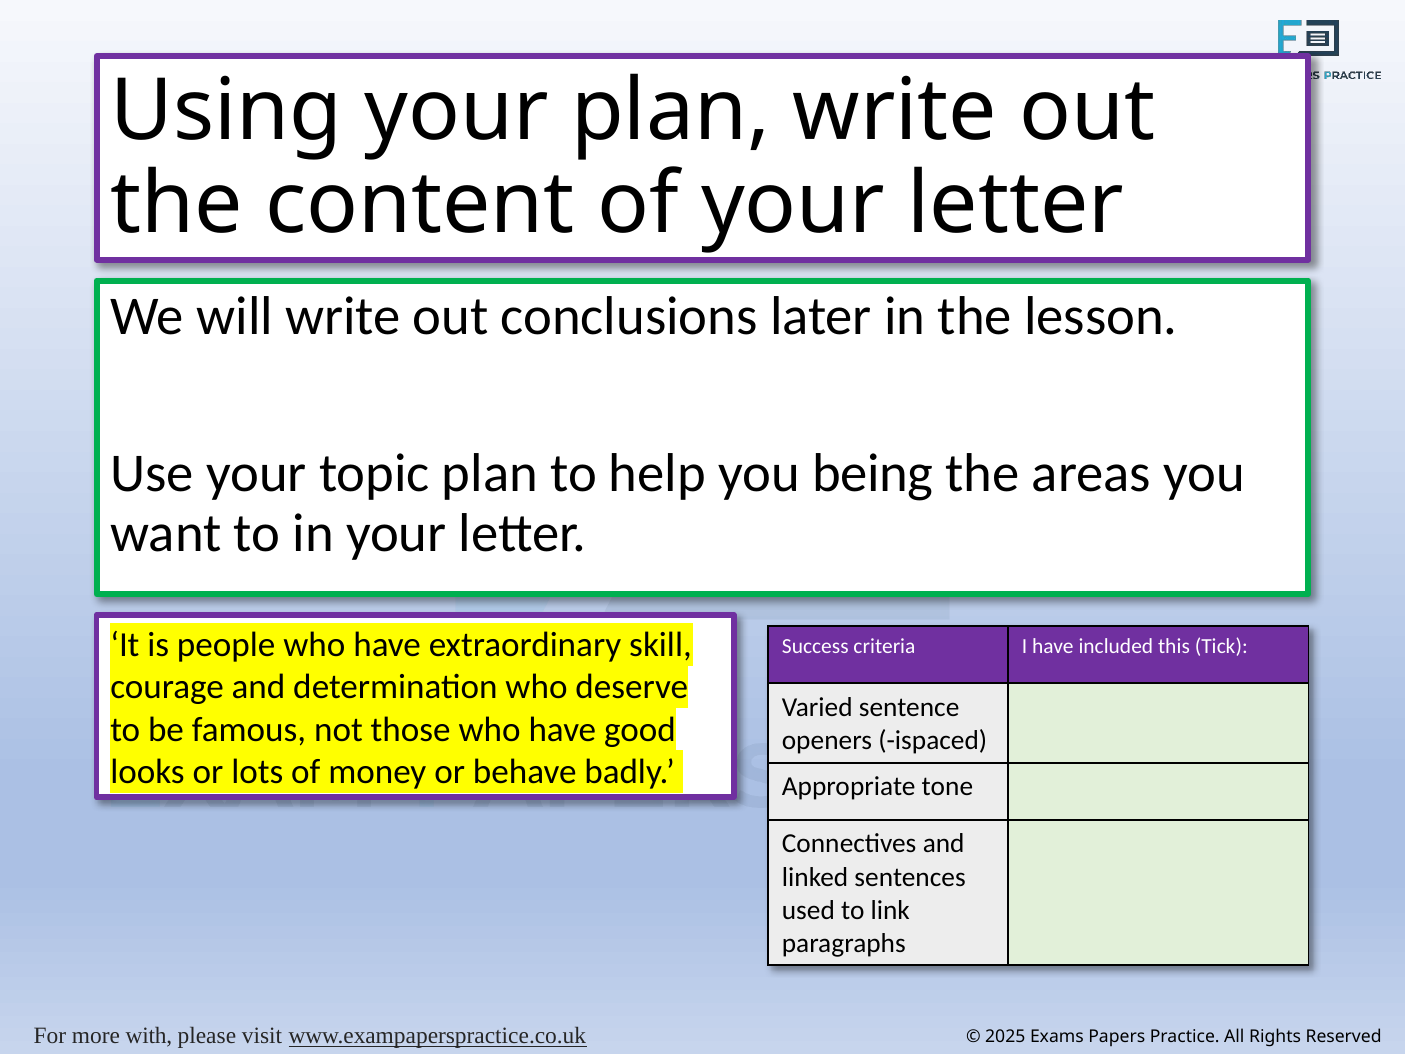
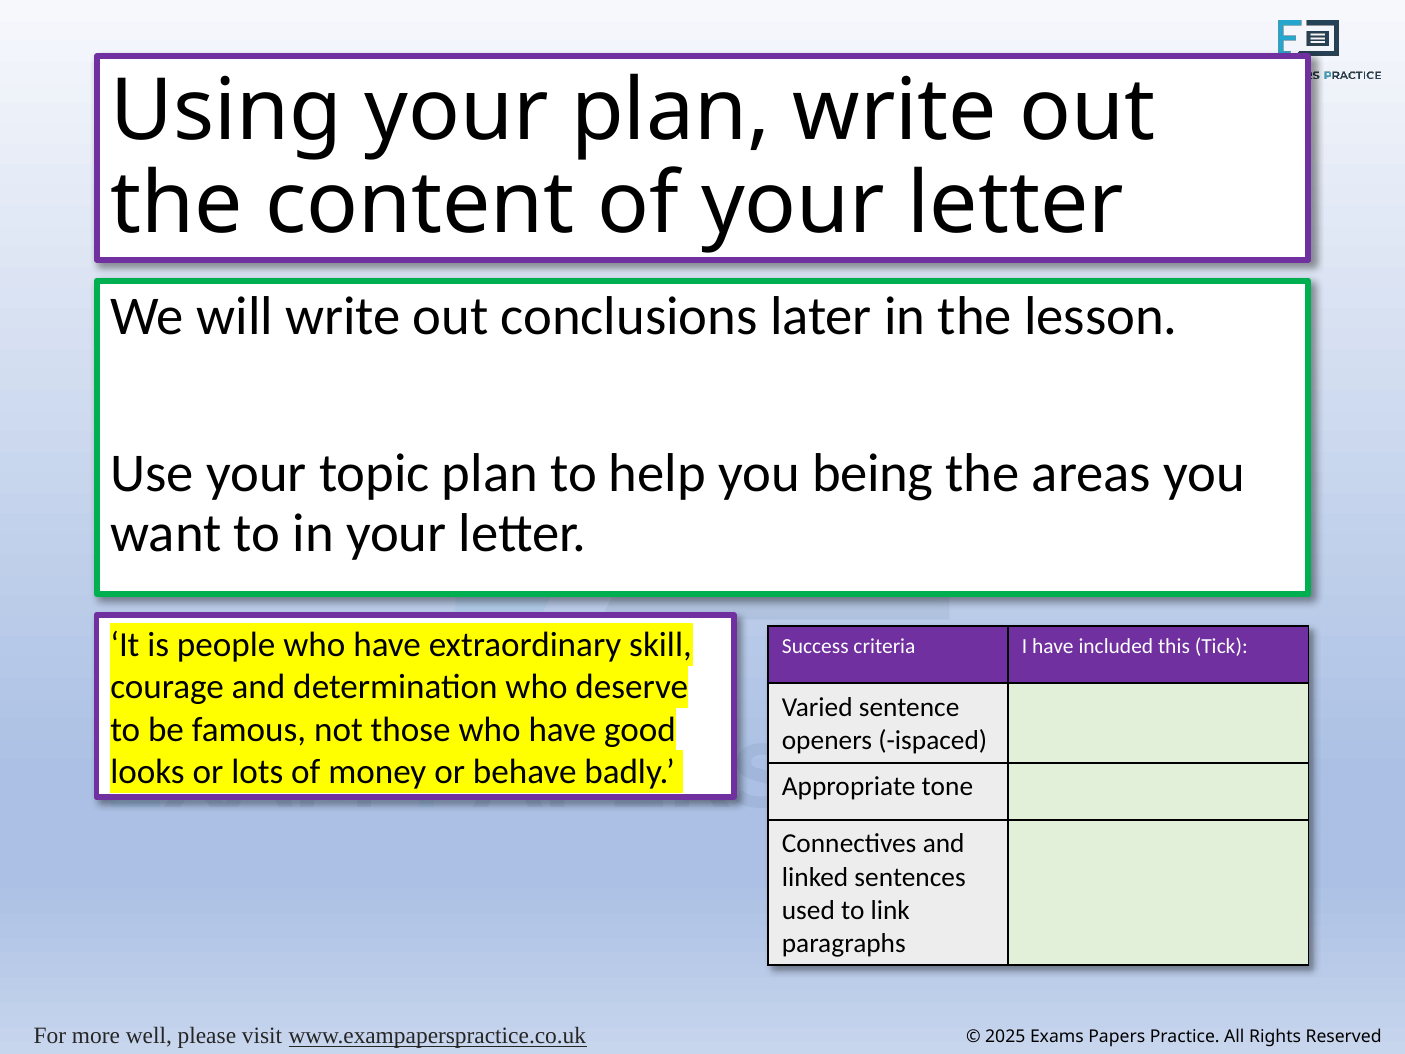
with: with -> well (149, 1036)
